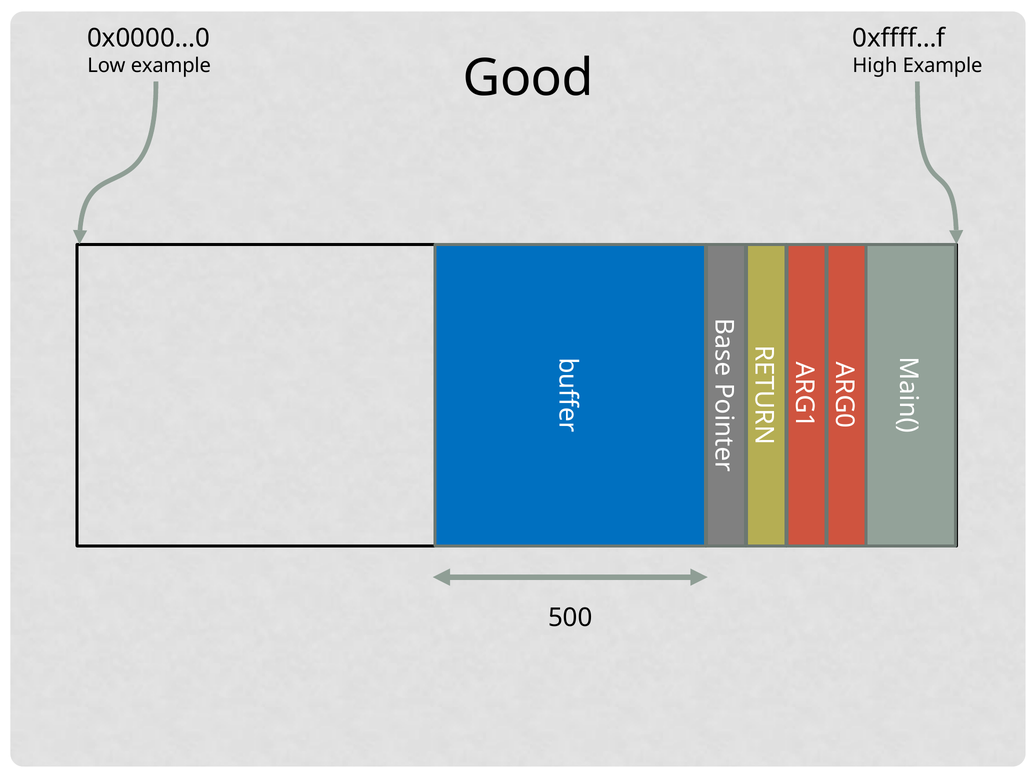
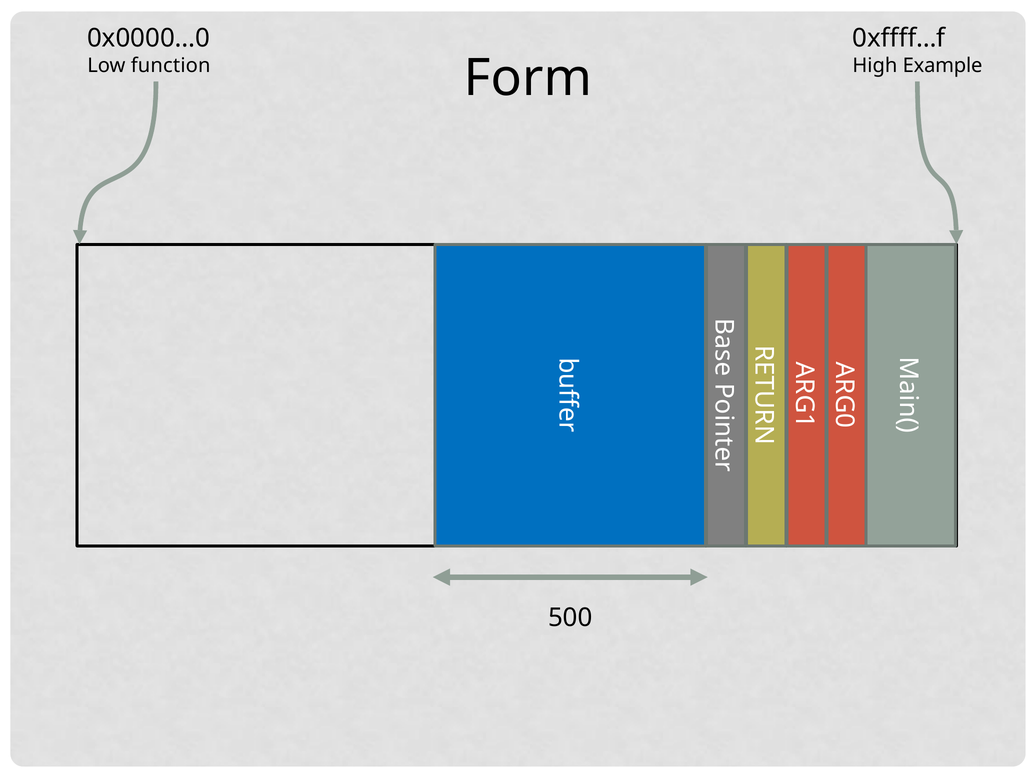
Low example: example -> function (171, 66)
Good: Good -> Form (528, 78)
